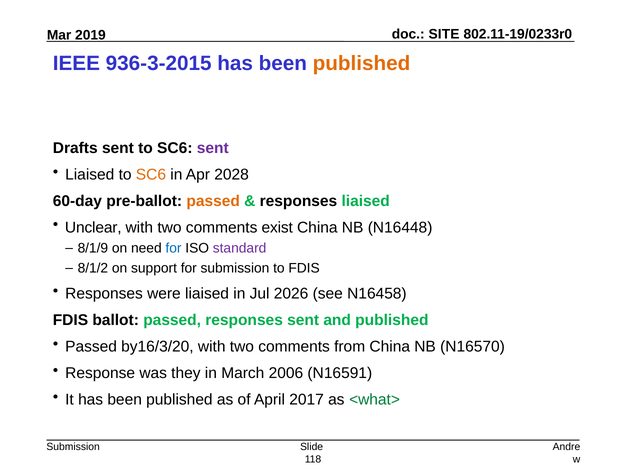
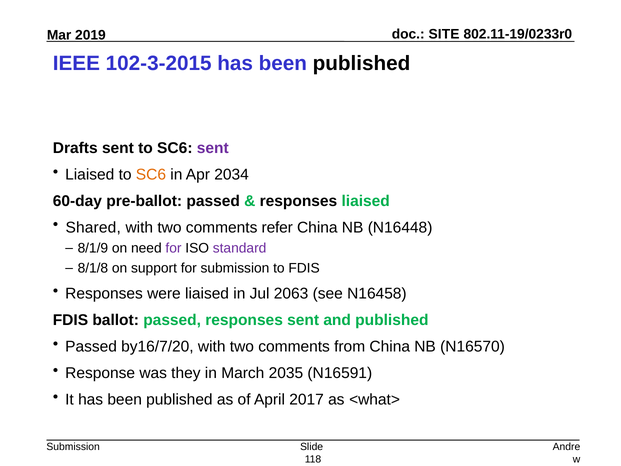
936-3-2015: 936-3-2015 -> 102-3-2015 (159, 64)
published colour: orange -> black (362, 64)
2028: 2028 -> 2034 (232, 174)
passed colour: orange -> black (213, 201)
Unclear: Unclear -> Shared (93, 227)
exist: exist -> refer (277, 227)
for colour: blue -> purple (174, 248)
8/1/2: 8/1/2 -> 8/1/8 (93, 268)
2026: 2026 -> 2063 (291, 294)
by16/3/20: by16/3/20 -> by16/7/20 (157, 346)
2006: 2006 -> 2035 (286, 373)
<what> colour: green -> black (375, 399)
